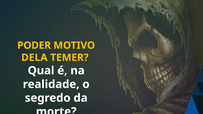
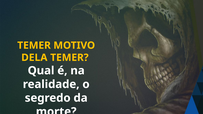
PODER: PODER -> TEMER (34, 45)
